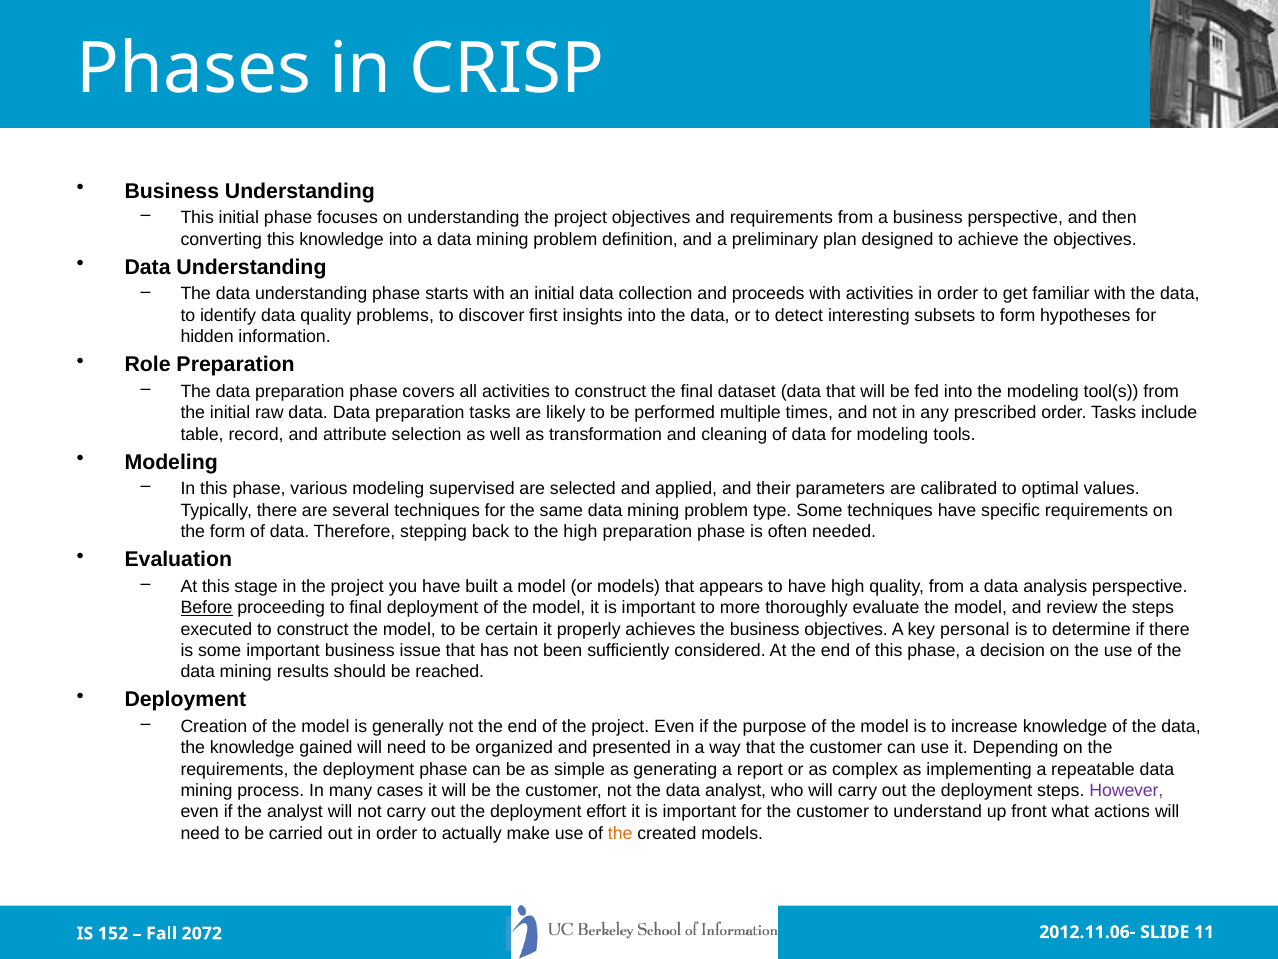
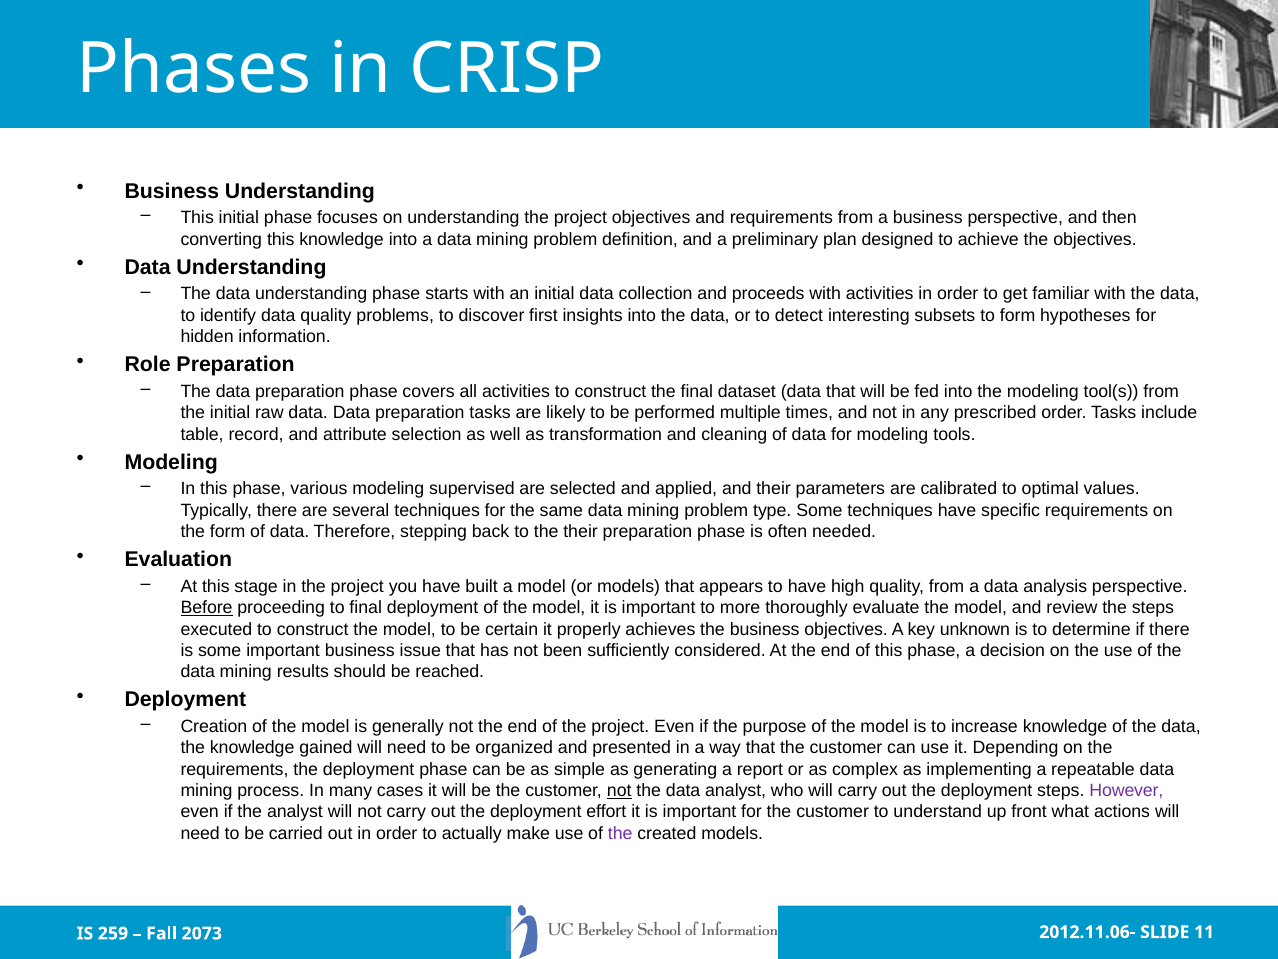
the high: high -> their (581, 531)
personal: personal -> unknown (975, 629)
not underline: none -> present (619, 790)
the colour: orange -> purple (620, 833)
152: 152 -> 259 (113, 933)
2072: 2072 -> 2073 (202, 933)
